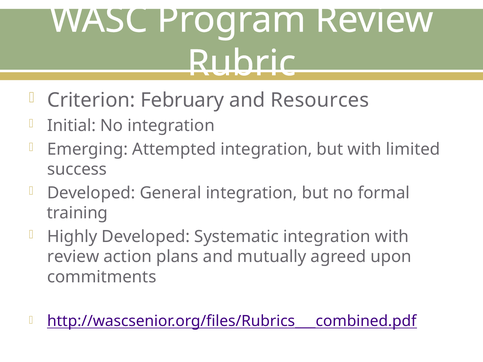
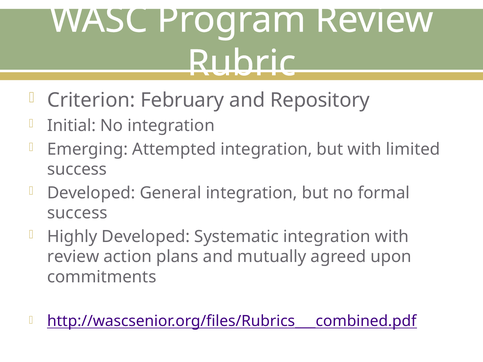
Resources: Resources -> Repository (320, 100)
training: training -> success (77, 213)
